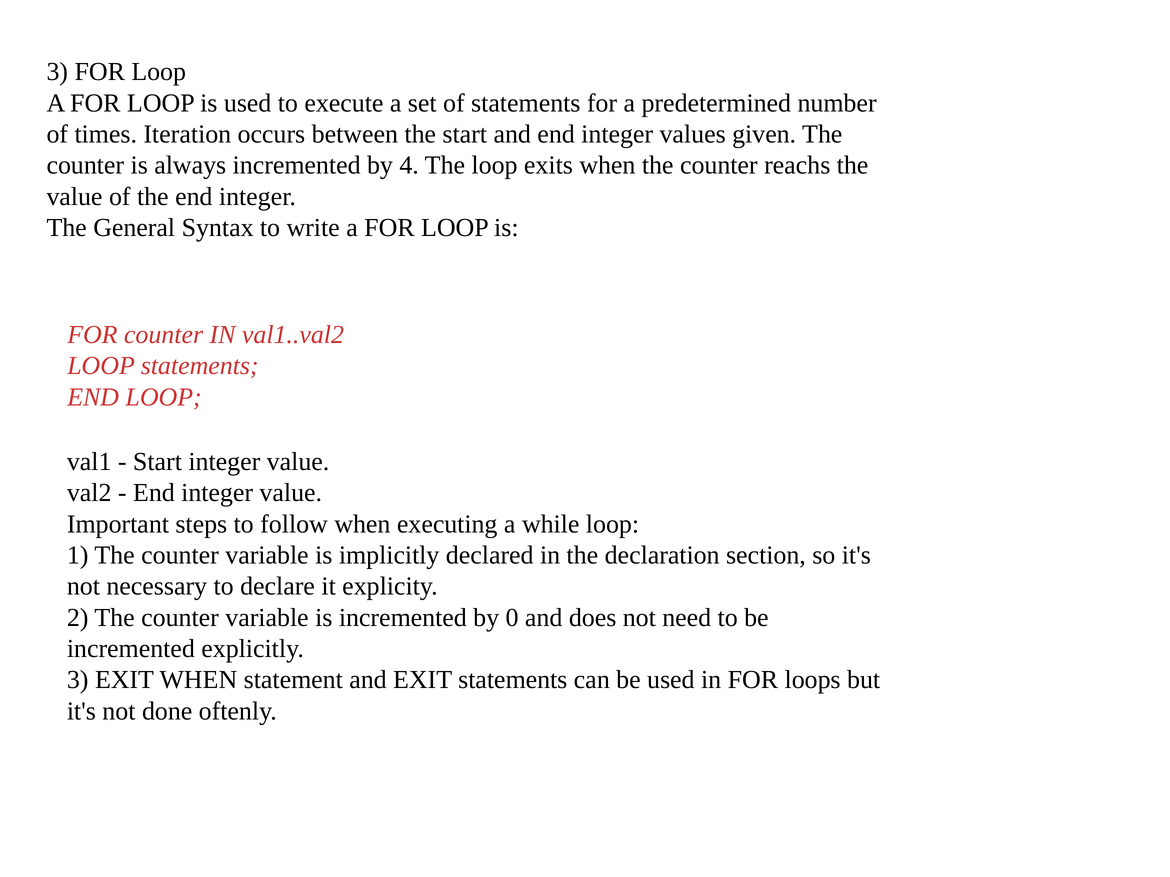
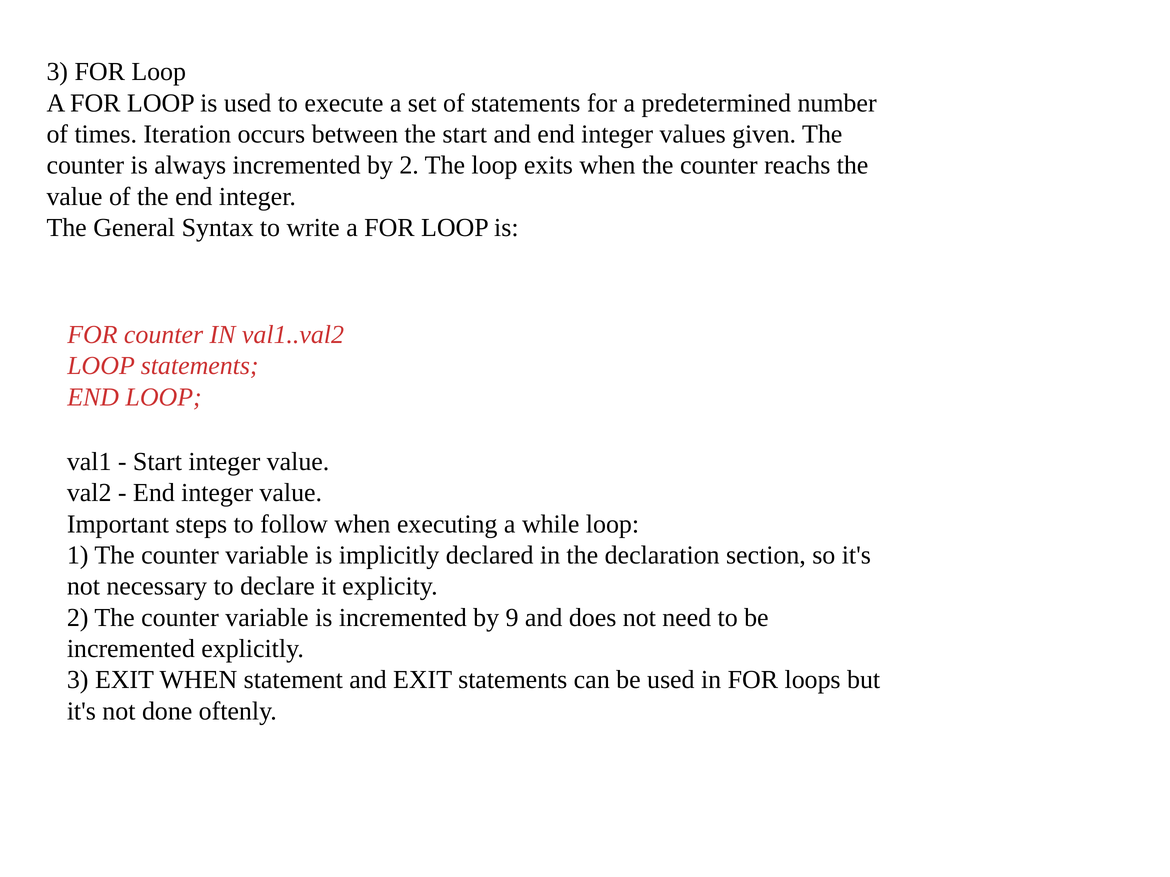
by 4: 4 -> 2 (409, 165)
0: 0 -> 9 (512, 618)
